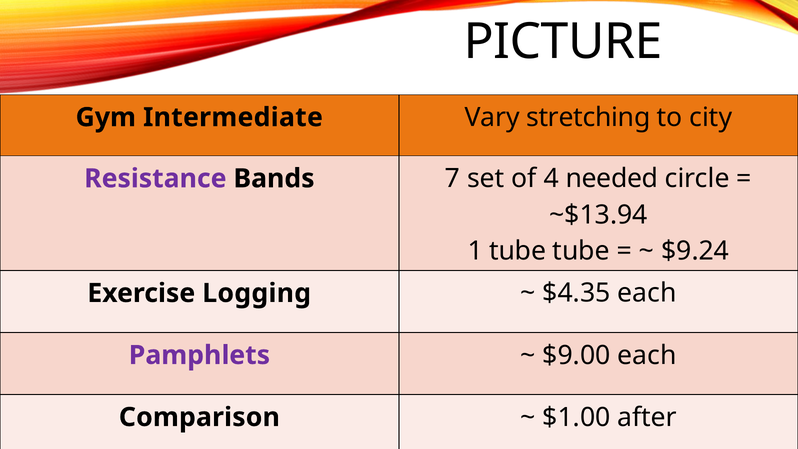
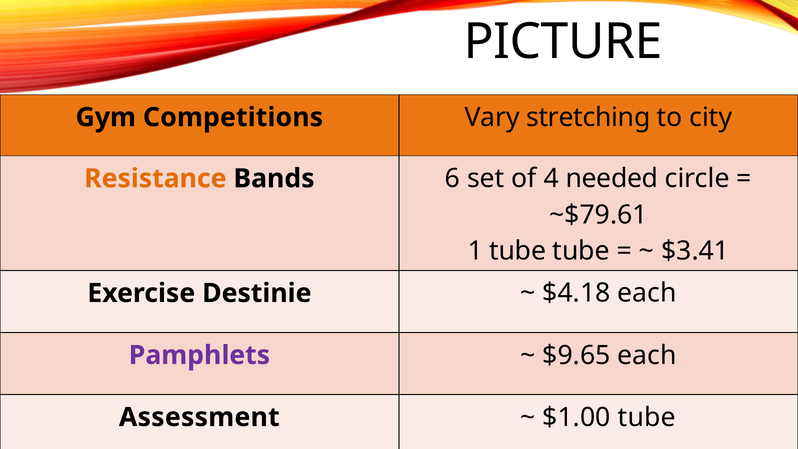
Intermediate: Intermediate -> Competitions (233, 117)
Resistance colour: purple -> orange (155, 178)
7: 7 -> 6 (453, 178)
~$13.94: ~$13.94 -> ~$79.61 (598, 215)
$9.24: $9.24 -> $3.41 (695, 251)
Logging: Logging -> Destinie (257, 293)
$4.35: $4.35 -> $4.18 (576, 293)
$9.00: $9.00 -> $9.65 (576, 355)
Comparison: Comparison -> Assessment (199, 417)
$1.00 after: after -> tube (647, 417)
